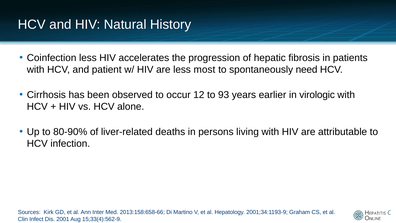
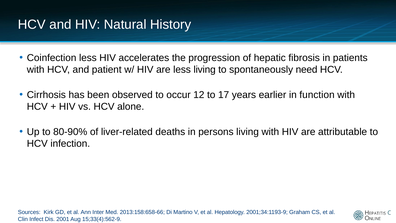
less most: most -> living (205, 70)
93: 93 -> 17 (224, 95)
virologic: virologic -> function (317, 95)
